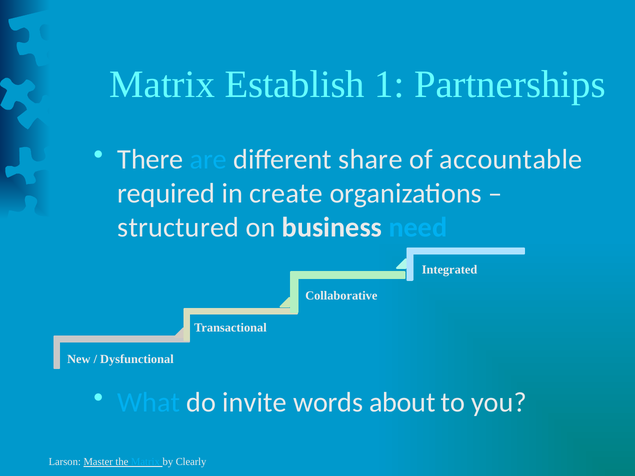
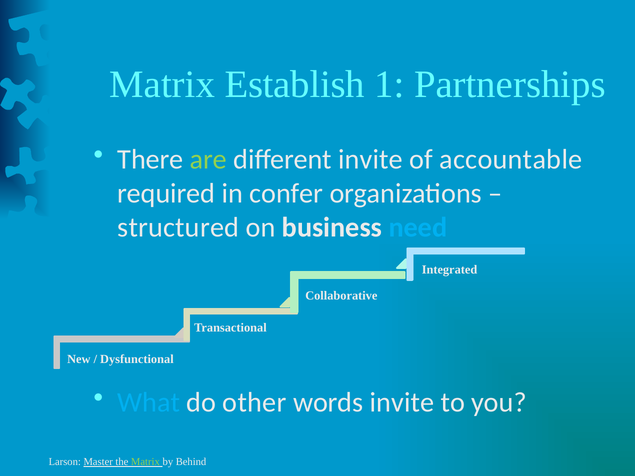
are colour: light blue -> light green (208, 160)
different share: share -> invite (371, 160)
create: create -> confer (286, 194)
invite: invite -> other (254, 402)
words about: about -> invite (402, 402)
Matrix colour: light blue -> light green (145, 462)
Clearly: Clearly -> Behind (191, 462)
